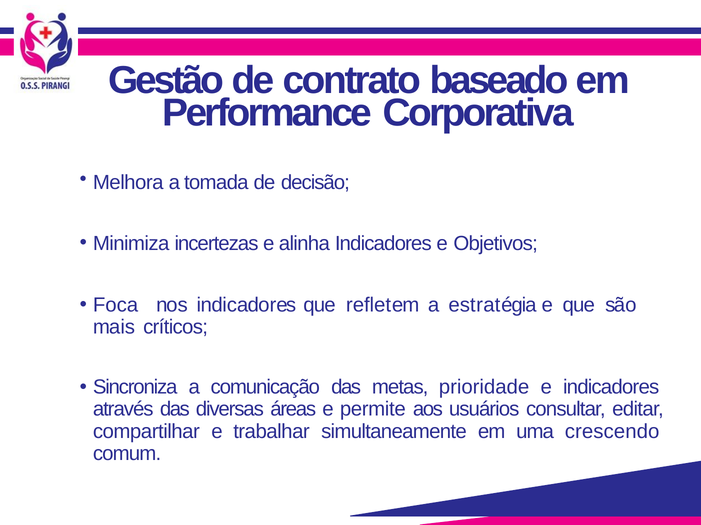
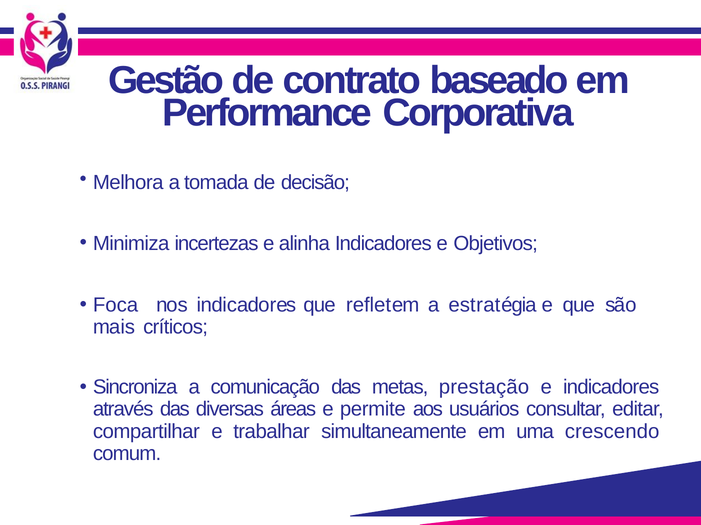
prioridade: prioridade -> prestação (484, 388)
